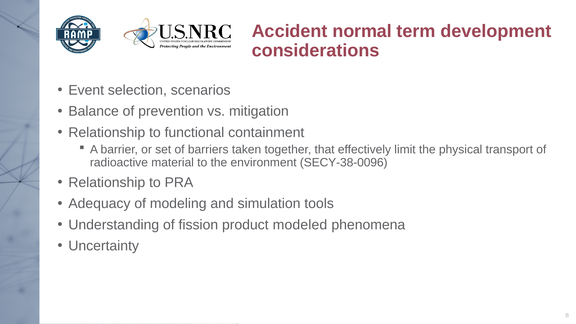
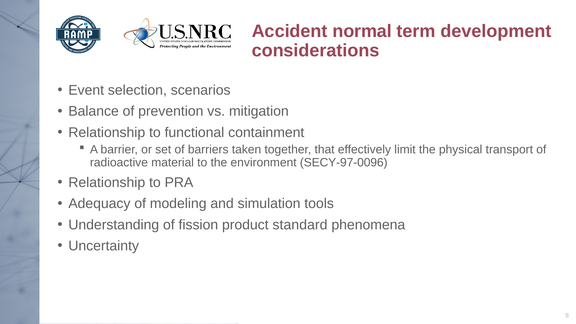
SECY-38-0096: SECY-38-0096 -> SECY-97-0096 (344, 163)
modeled: modeled -> standard (300, 225)
